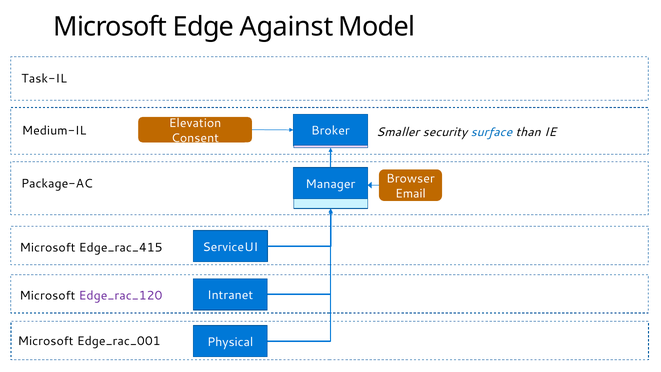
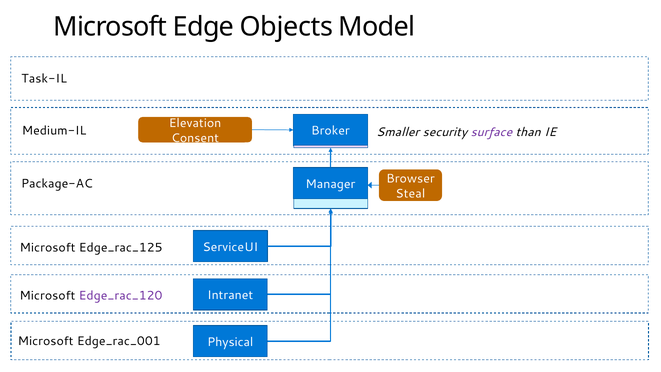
Against: Against -> Objects (286, 27)
surface colour: blue -> purple (491, 132)
Email: Email -> Steal (410, 193)
Edge_rac_415: Edge_rac_415 -> Edge_rac_125 (121, 247)
